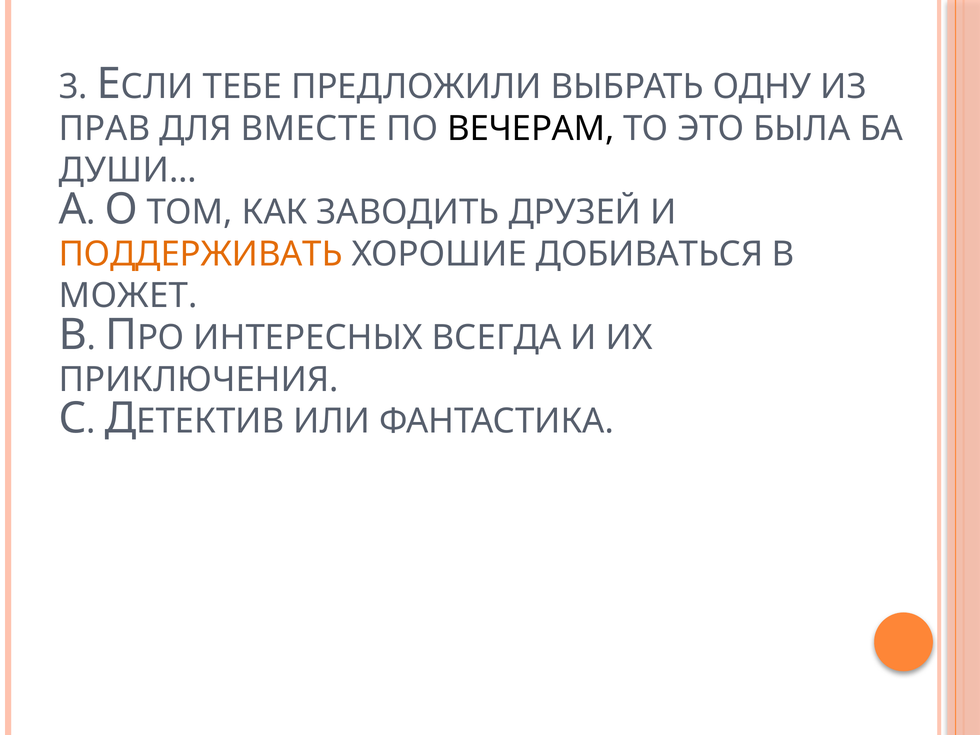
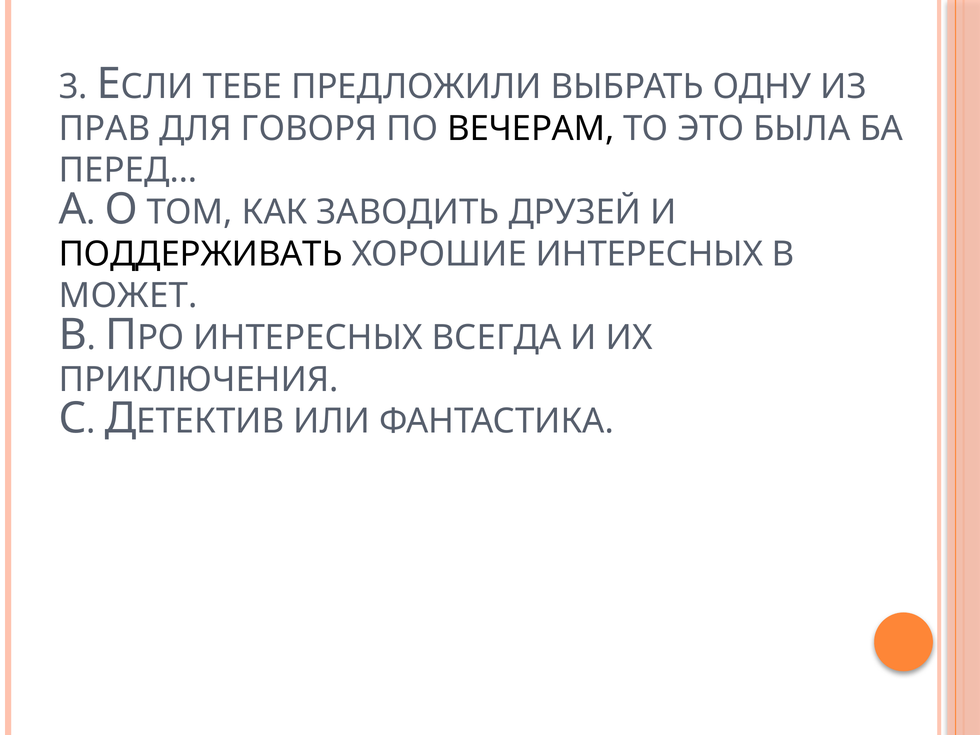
ВМЕСТЕ: ВМЕСТЕ -> ГОВОРЯ (309, 129)
ДУШИ…: ДУШИ… -> ПЕРЕД… (128, 170)
ПОДДЕРЖИВАТЬ colour: orange -> black (201, 254)
ХОРОШИЕ ДОБИВАТЬСЯ: ДОБИВАТЬСЯ -> ИНТЕРЕСНЫХ (650, 254)
